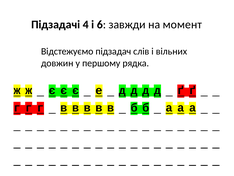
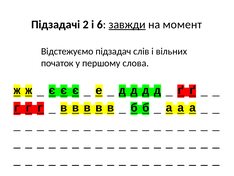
4: 4 -> 2 (86, 24)
завжди underline: none -> present (127, 24)
довжин: довжин -> початок (57, 63)
рядка: рядка -> слова (136, 63)
